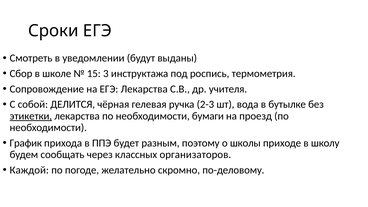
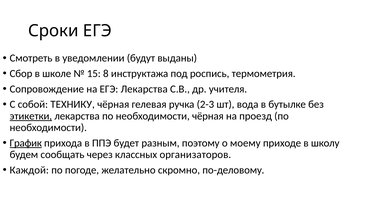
3: 3 -> 8 (106, 74)
ДЕЛИТСЯ: ДЕЛИТСЯ -> ТЕХНИКУ (73, 104)
необходимости бумаги: бумаги -> чёрная (208, 116)
График underline: none -> present (26, 143)
школы: школы -> моему (245, 143)
